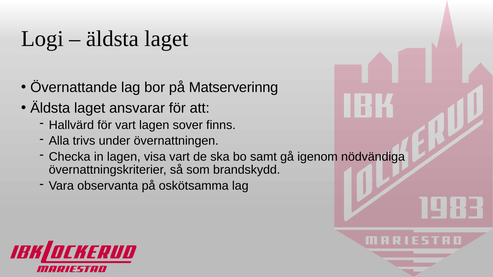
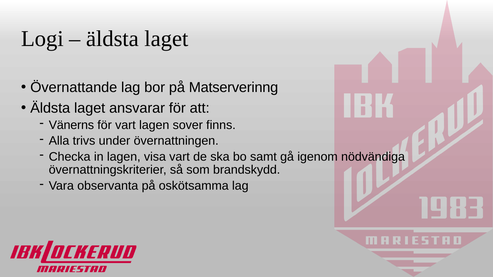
Hallvärd: Hallvärd -> Vänerns (71, 125)
